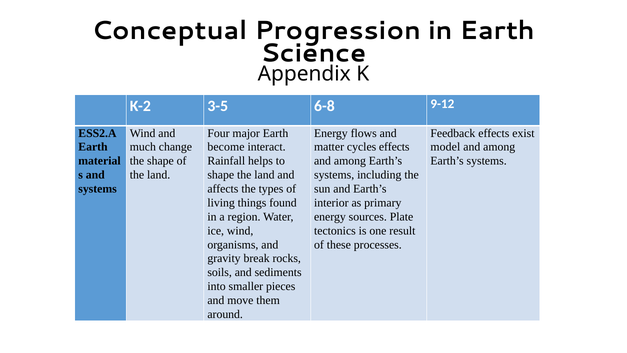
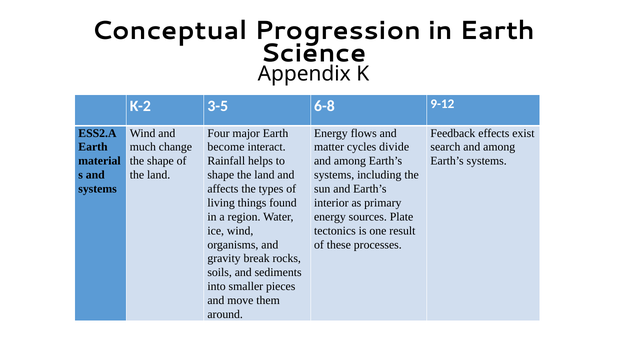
cycles effects: effects -> divide (394, 147)
model: model -> search (445, 147)
